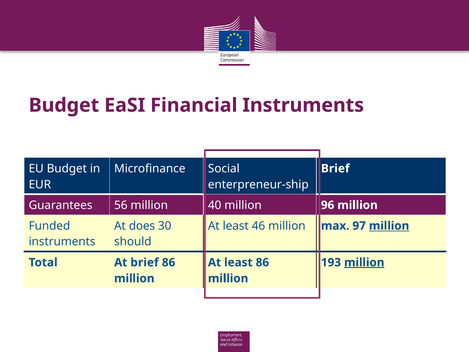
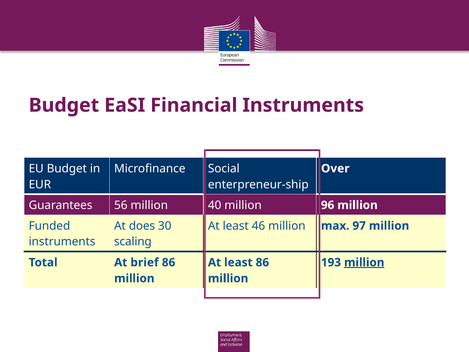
Brief: Brief -> Over (335, 168)
million underline: present -> none (389, 226)
should: should -> scaling (133, 242)
